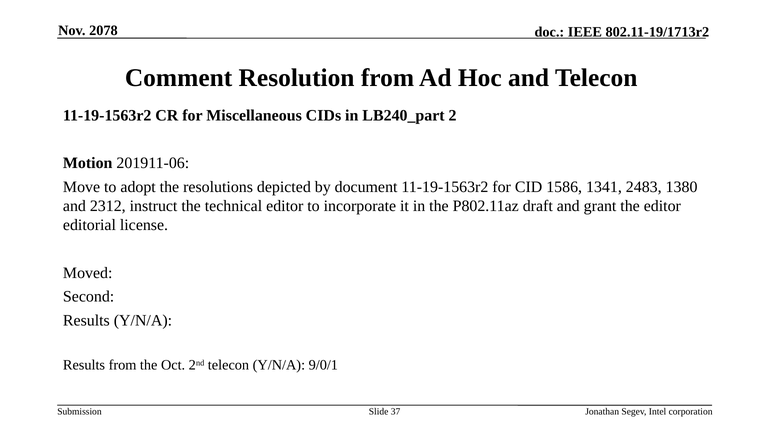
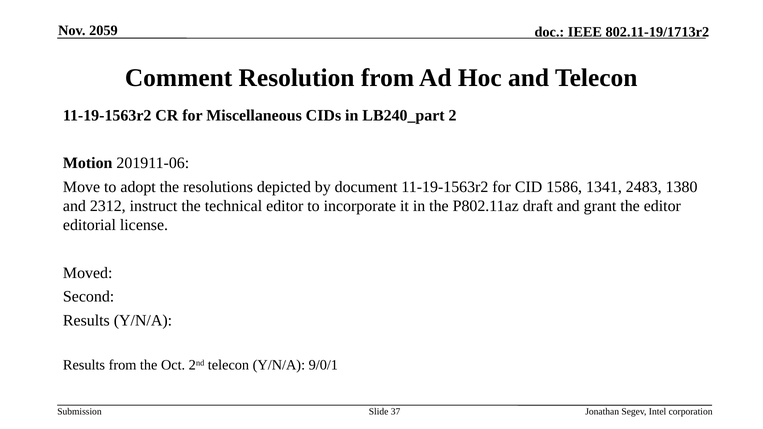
2078: 2078 -> 2059 (103, 30)
